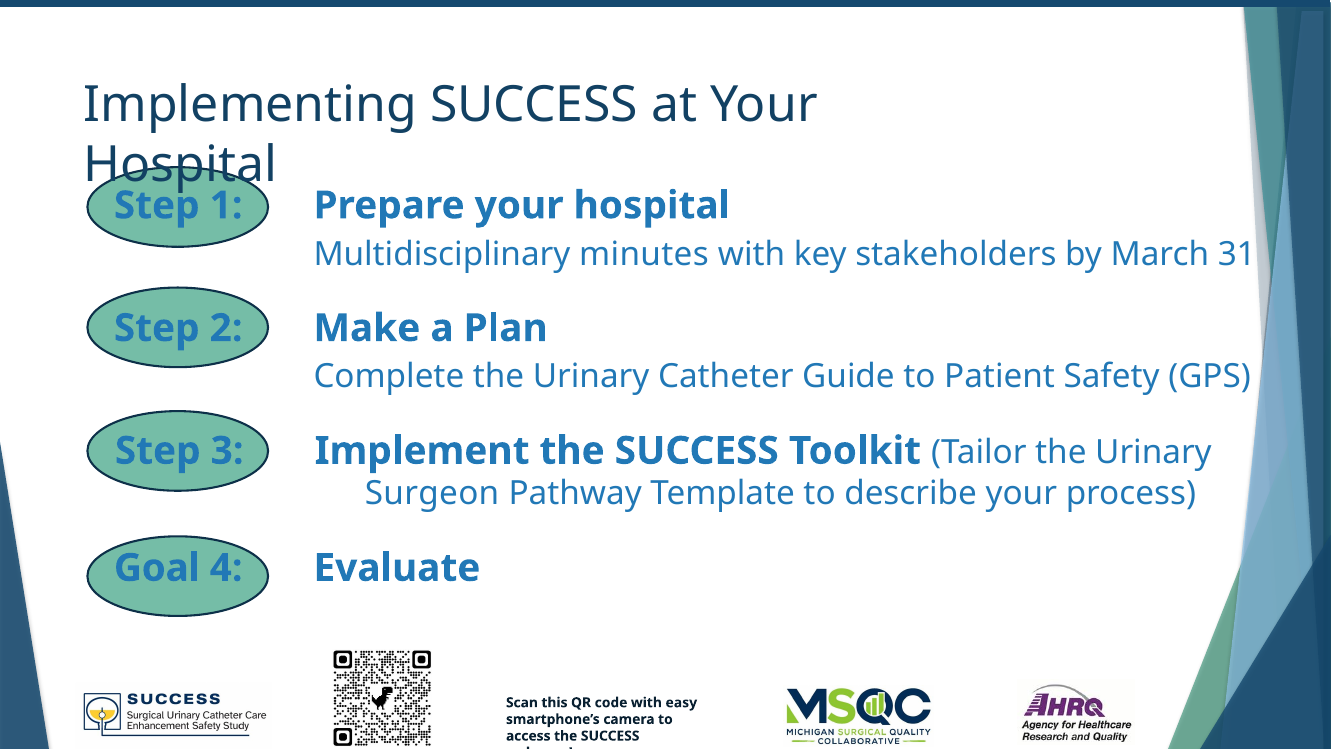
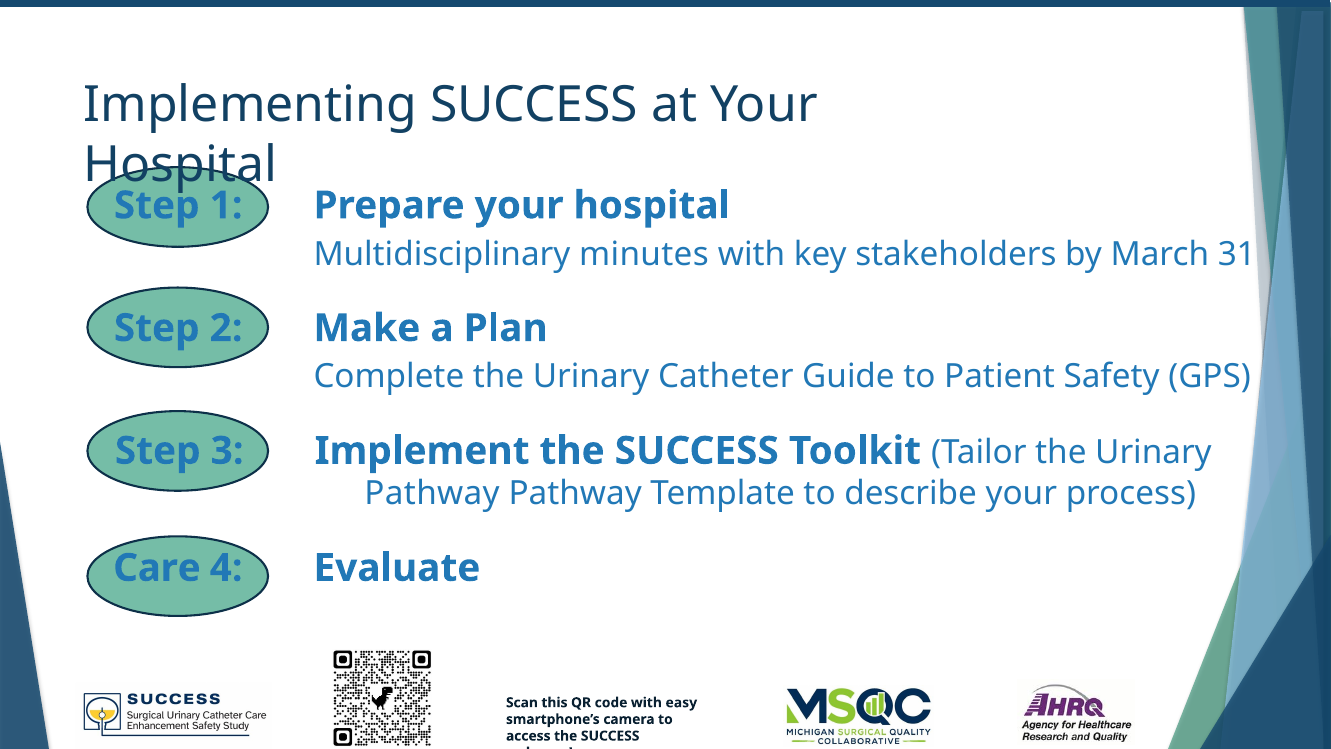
Surgeon: Surgeon -> Pathway (432, 494)
Goal: Goal -> Care (157, 568)
